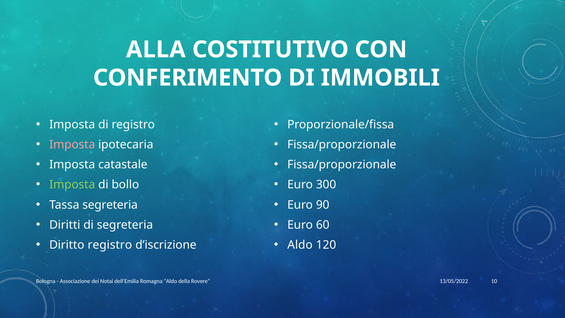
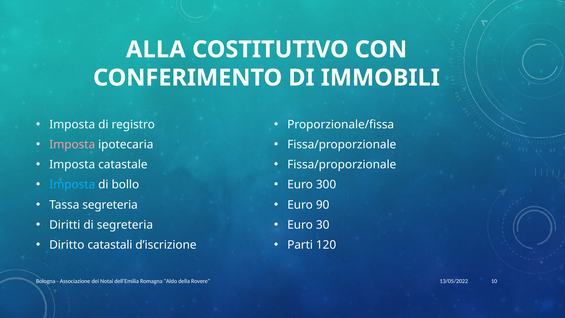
Imposta colour: light green -> light blue (72, 185)
60: 60 -> 30 (323, 225)
Diritto registro: registro -> catastali (110, 245)
Aldo: Aldo -> Parti (300, 245)
